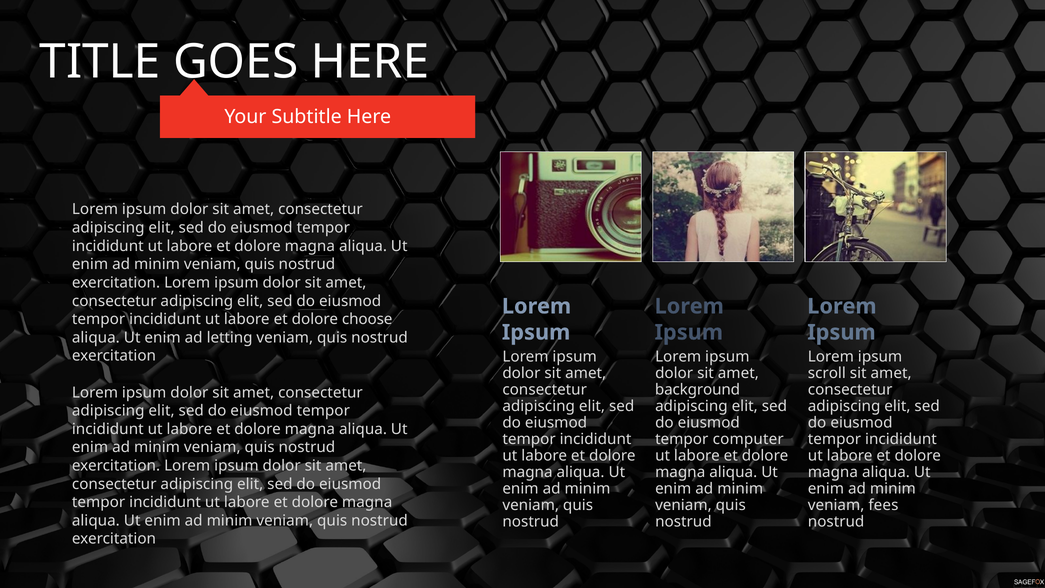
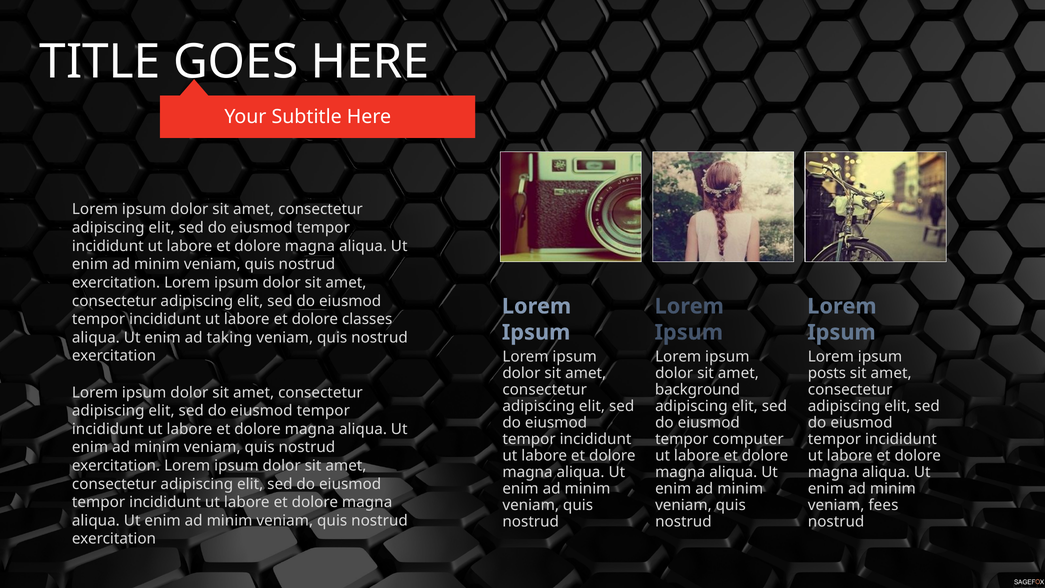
choose: choose -> classes (367, 319)
letting: letting -> taking (229, 337)
scroll: scroll -> posts (827, 373)
